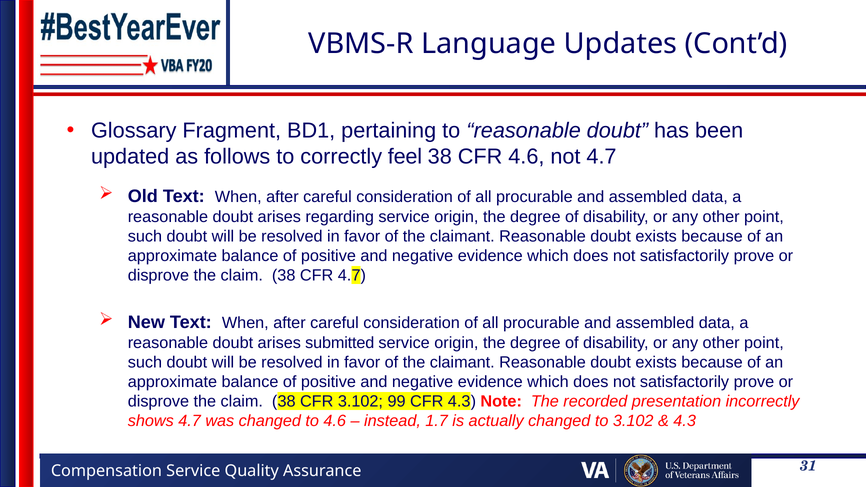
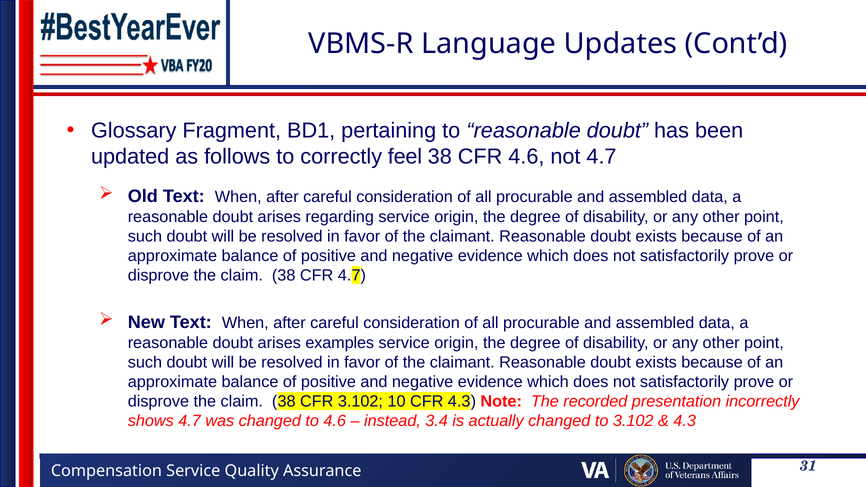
submitted: submitted -> examples (340, 343)
99: 99 -> 10 (397, 401)
1.7: 1.7 -> 3.4 (437, 421)
